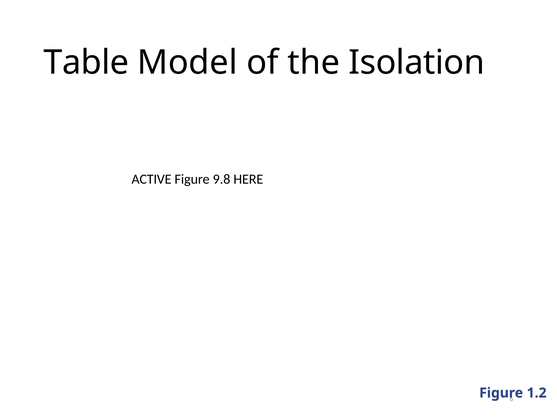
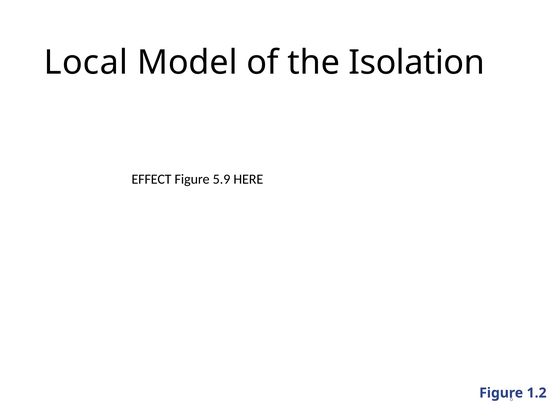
Table: Table -> Local (86, 62)
ACTIVE: ACTIVE -> EFFECT (152, 179)
9.8: 9.8 -> 5.9 (222, 179)
